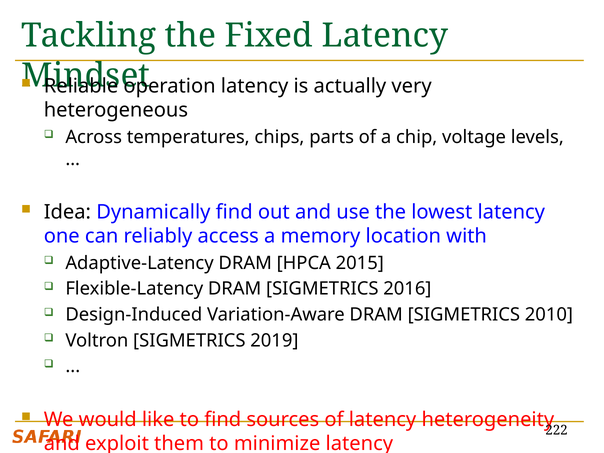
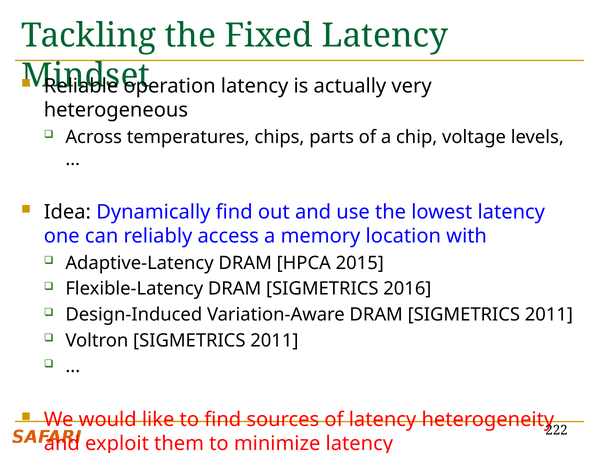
DRAM SIGMETRICS 2010: 2010 -> 2011 (549, 315)
Voltron SIGMETRICS 2019: 2019 -> 2011 (274, 341)
